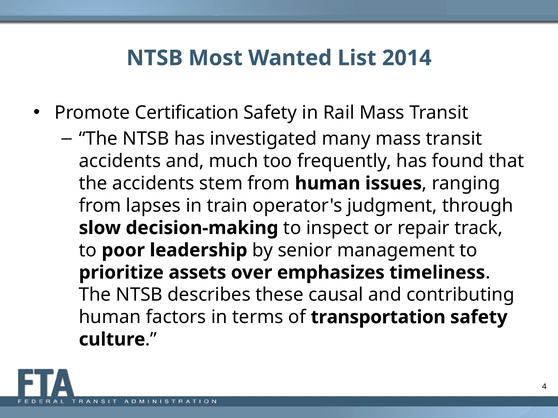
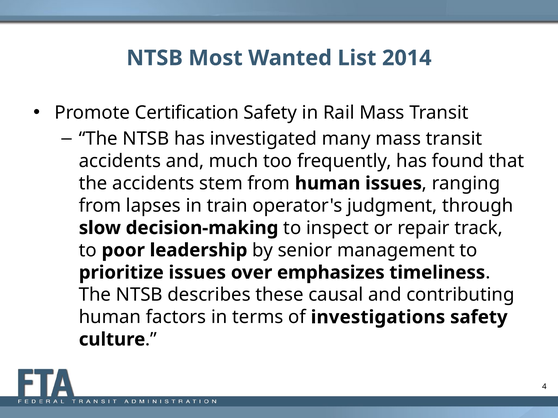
prioritize assets: assets -> issues (197, 273)
transportation: transportation -> investigations (378, 317)
